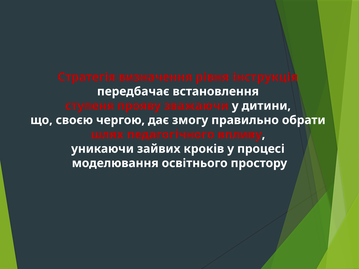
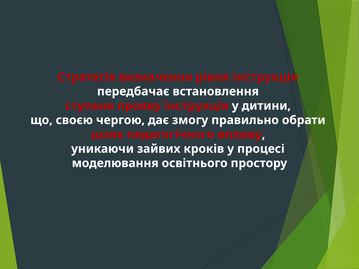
прояву зважаючи: зважаючи -> інструкція (196, 106)
